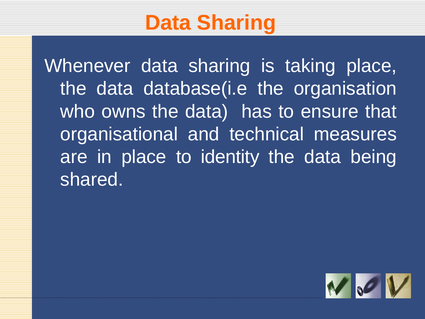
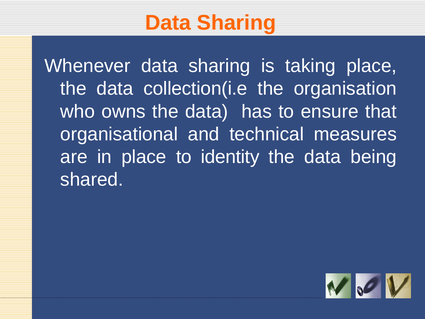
database(i.e: database(i.e -> collection(i.e (195, 89)
